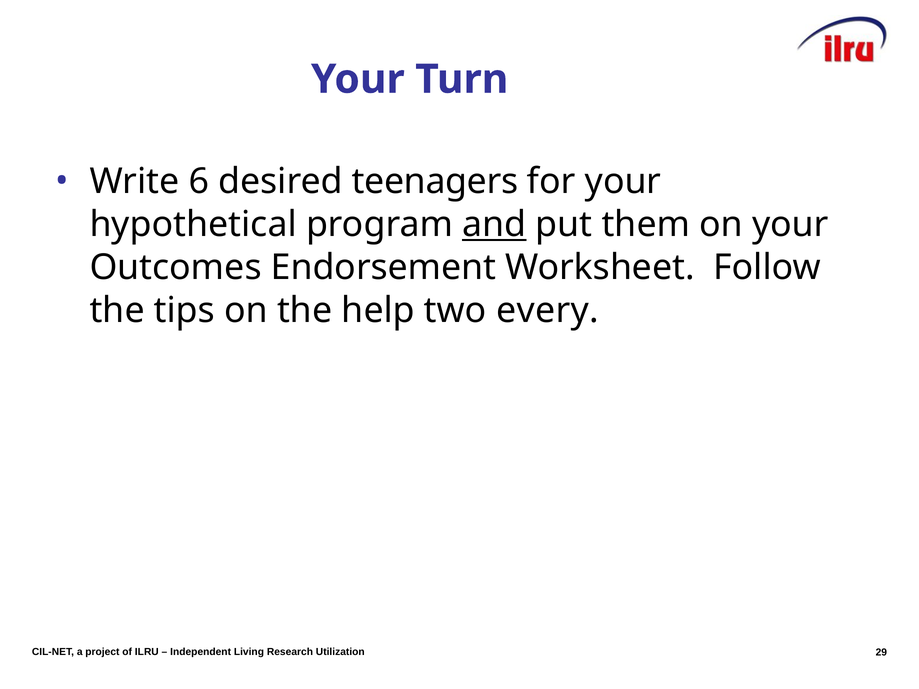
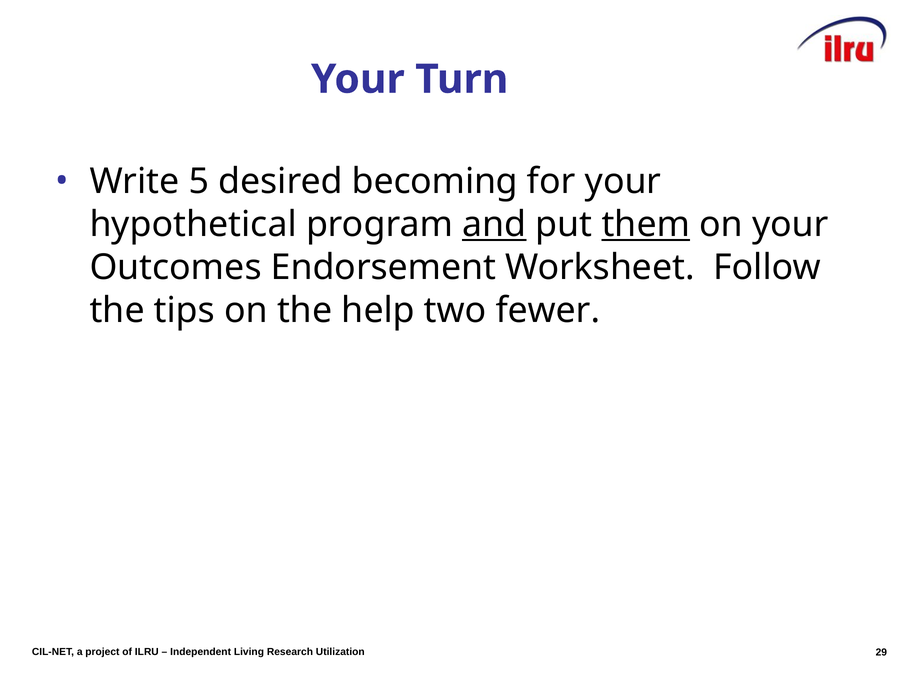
6: 6 -> 5 (199, 182)
teenagers: teenagers -> becoming (435, 182)
them underline: none -> present (646, 225)
every: every -> fewer (548, 310)
